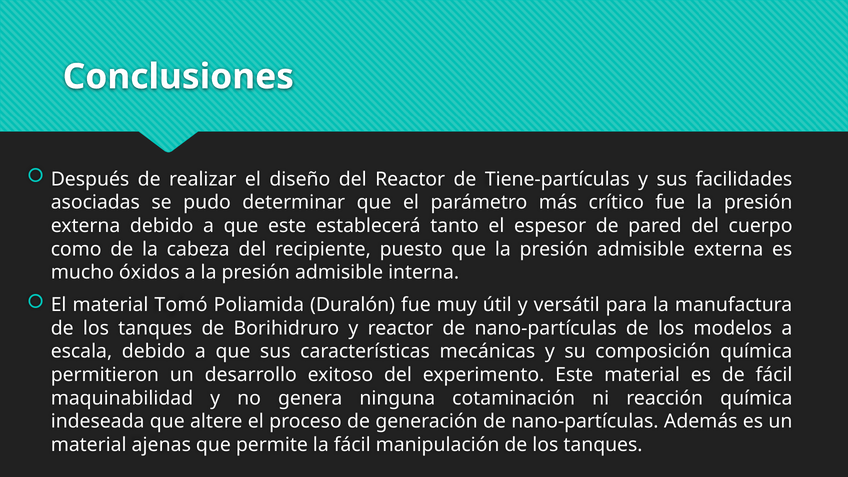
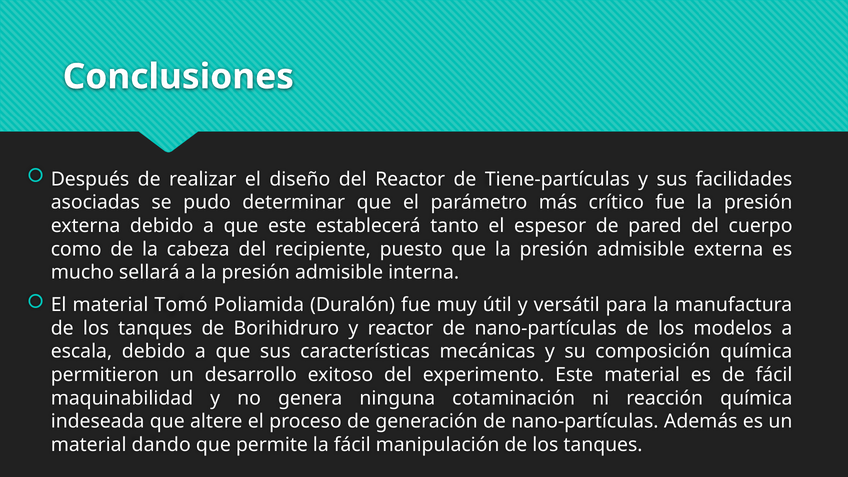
óxidos: óxidos -> sellará (149, 272)
ajenas: ajenas -> dando (161, 445)
